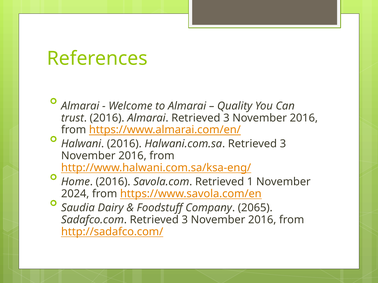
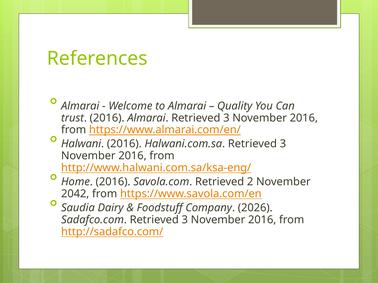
1: 1 -> 2 (250, 182)
2024: 2024 -> 2042 (75, 194)
2065: 2065 -> 2026 (255, 208)
